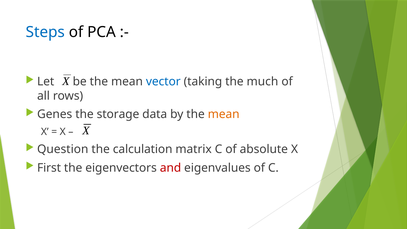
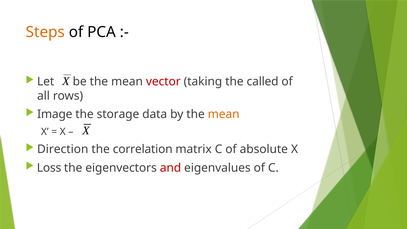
Steps colour: blue -> orange (45, 32)
vector colour: blue -> red (163, 82)
much: much -> called (263, 82)
Genes: Genes -> Image (55, 114)
Question: Question -> Direction (63, 149)
calculation: calculation -> correlation (143, 149)
First: First -> Loss (49, 168)
